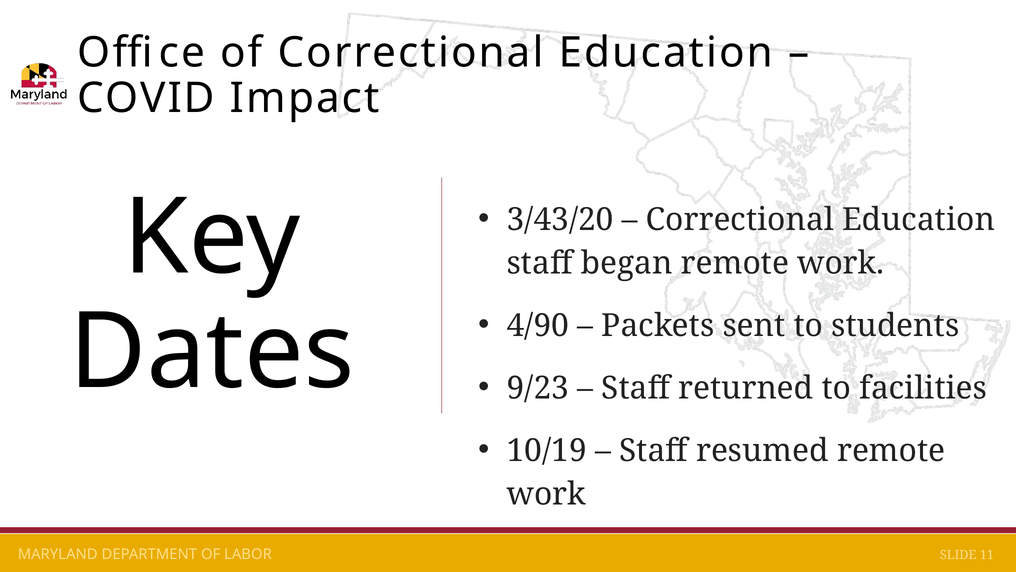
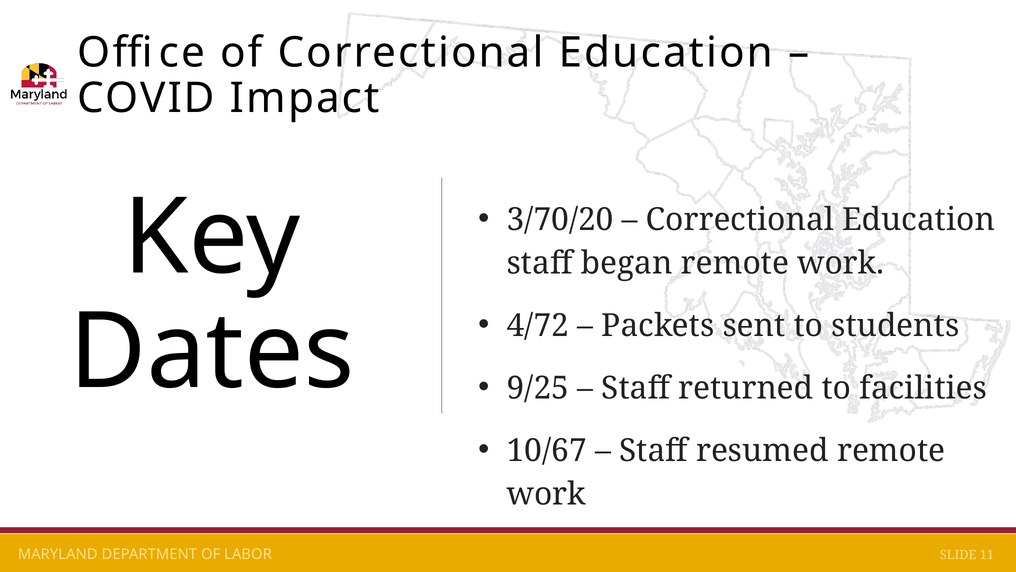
3/43/20: 3/43/20 -> 3/70/20 (560, 220)
4/90: 4/90 -> 4/72 (538, 325)
9/23: 9/23 -> 9/25 (538, 388)
10/19: 10/19 -> 10/67 (547, 450)
